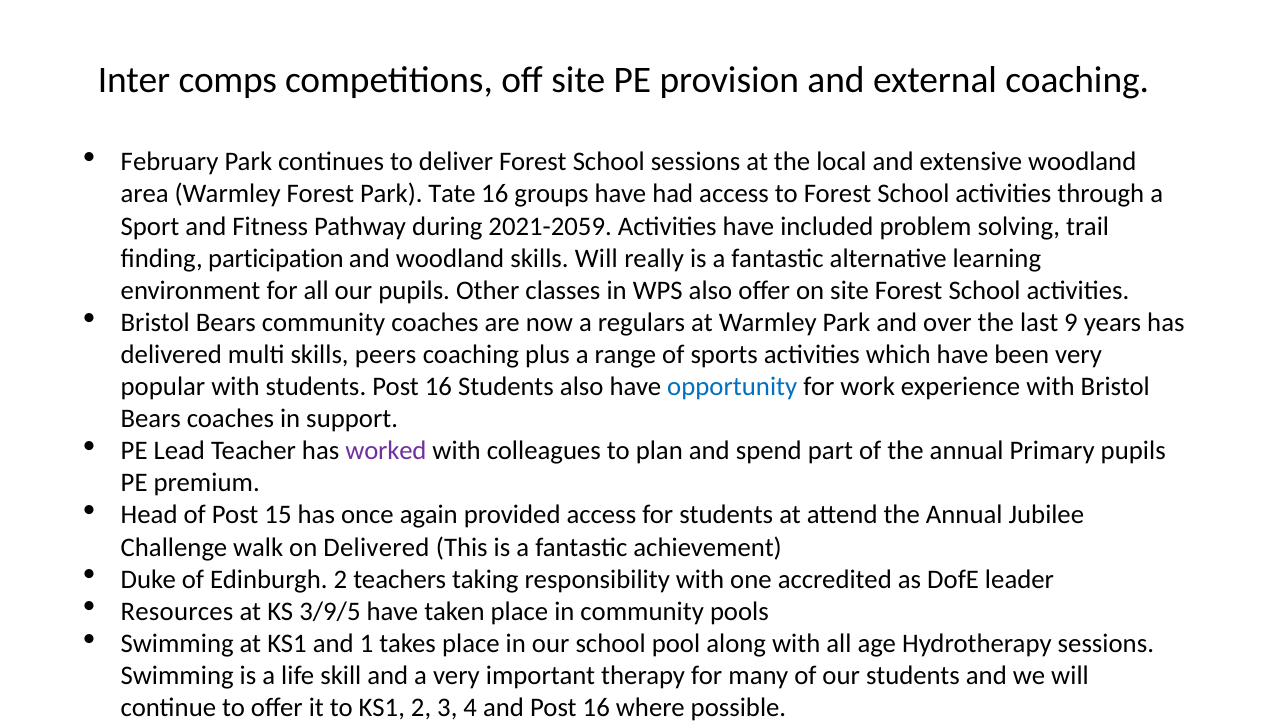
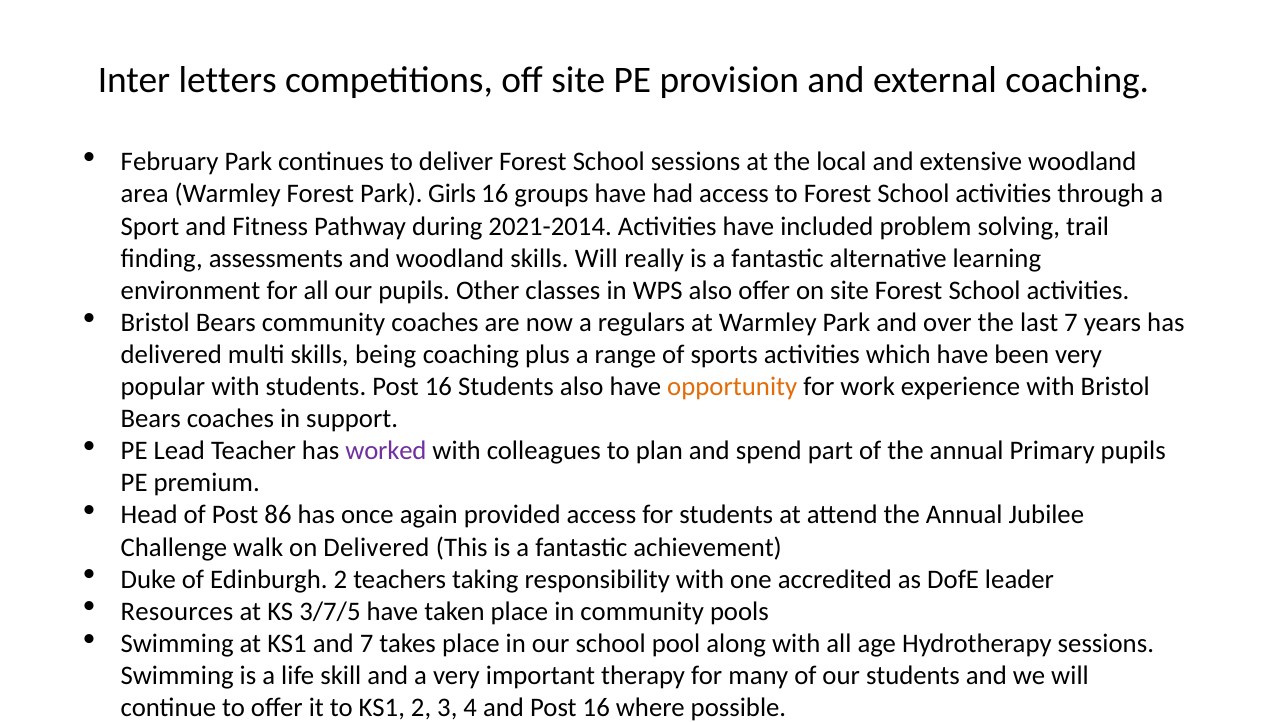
comps: comps -> letters (228, 80)
Tate: Tate -> Girls (452, 194)
2021-2059: 2021-2059 -> 2021-2014 (550, 226)
participation: participation -> assessments (276, 258)
last 9: 9 -> 7 (1071, 322)
peers: peers -> being (386, 354)
opportunity colour: blue -> orange (732, 387)
15: 15 -> 86 (278, 515)
3/9/5: 3/9/5 -> 3/7/5 (330, 611)
and 1: 1 -> 7 (367, 643)
